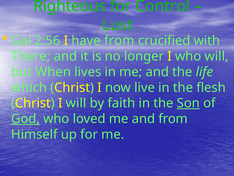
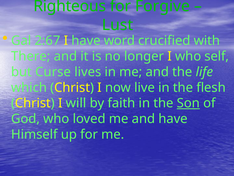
Control: Control -> Forgive (163, 6)
2:56: 2:56 -> 2:67 (47, 41)
have from: from -> word (119, 41)
who will: will -> self (217, 56)
When: When -> Curse (53, 72)
God underline: present -> none (26, 118)
and from: from -> have (173, 118)
